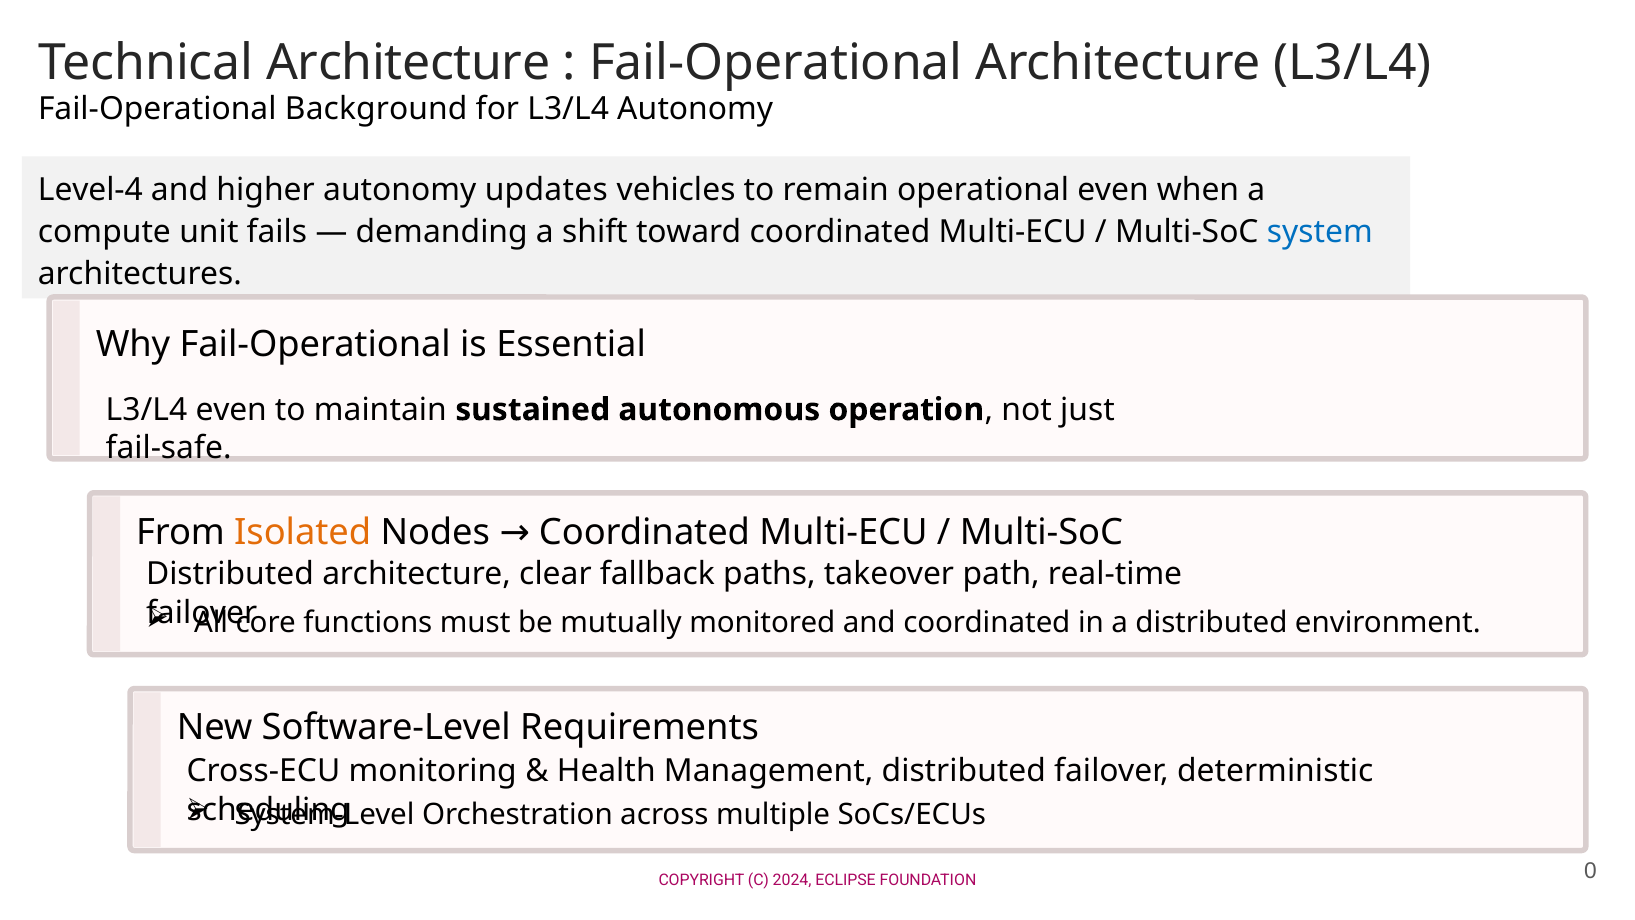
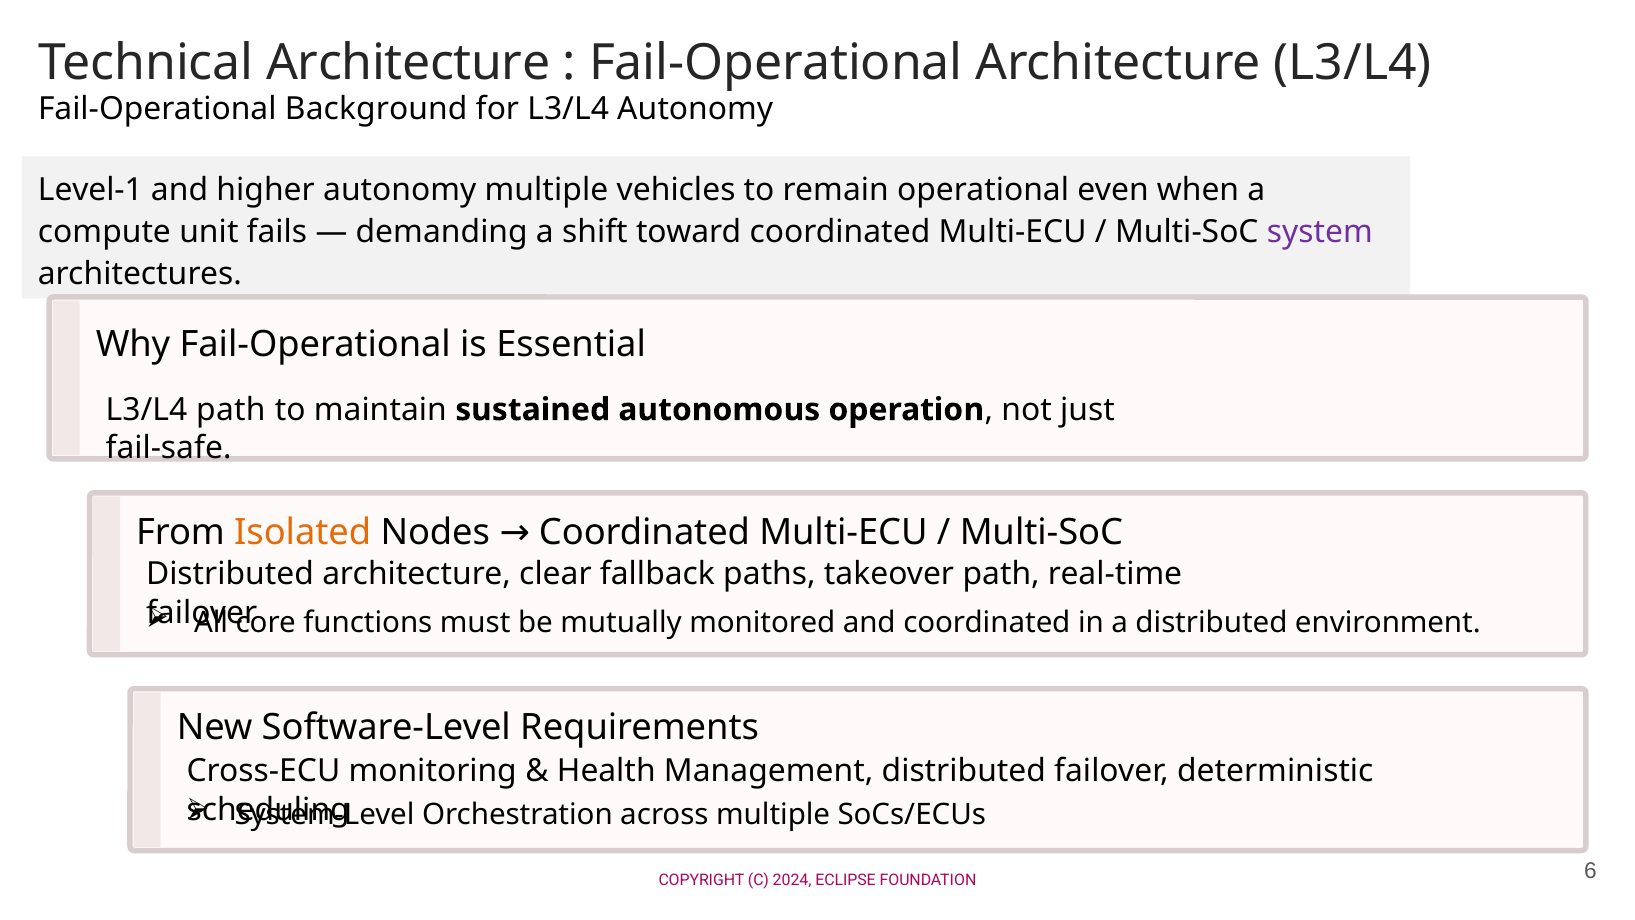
Level‑4: Level‑4 -> Level‑1 (90, 190)
autonomy updates: updates -> multiple (546, 190)
system colour: blue -> purple (1320, 232)
L3/L4 even: even -> path (231, 410)
0: 0 -> 6 (1590, 871)
